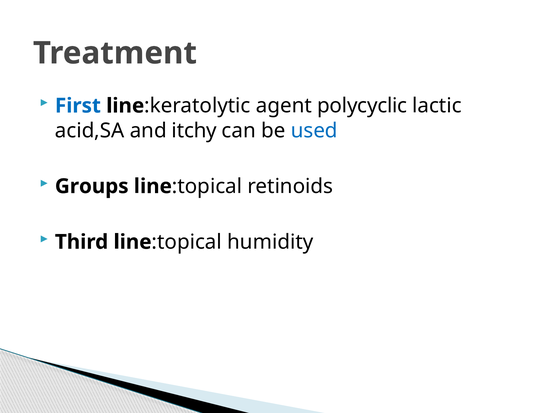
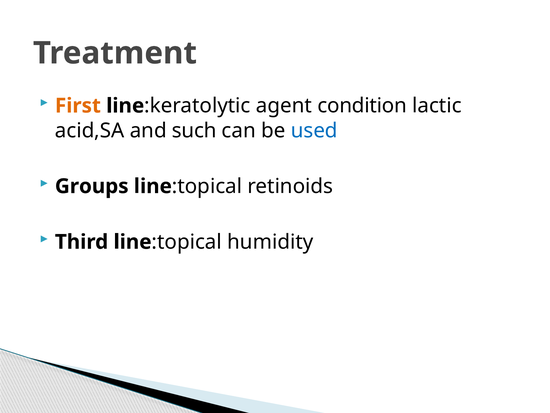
First colour: blue -> orange (78, 106)
polycyclic: polycyclic -> condition (362, 106)
itchy: itchy -> such (194, 130)
